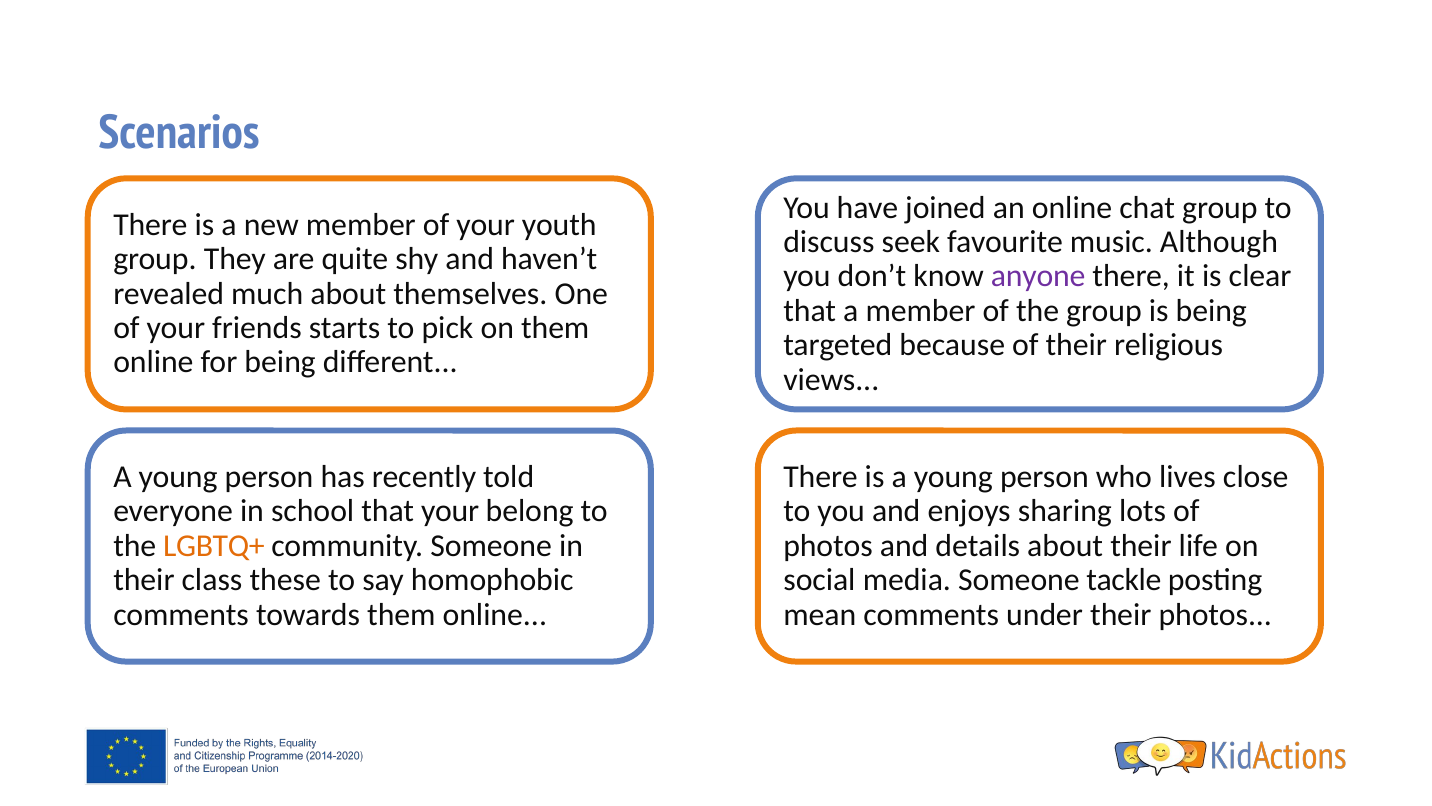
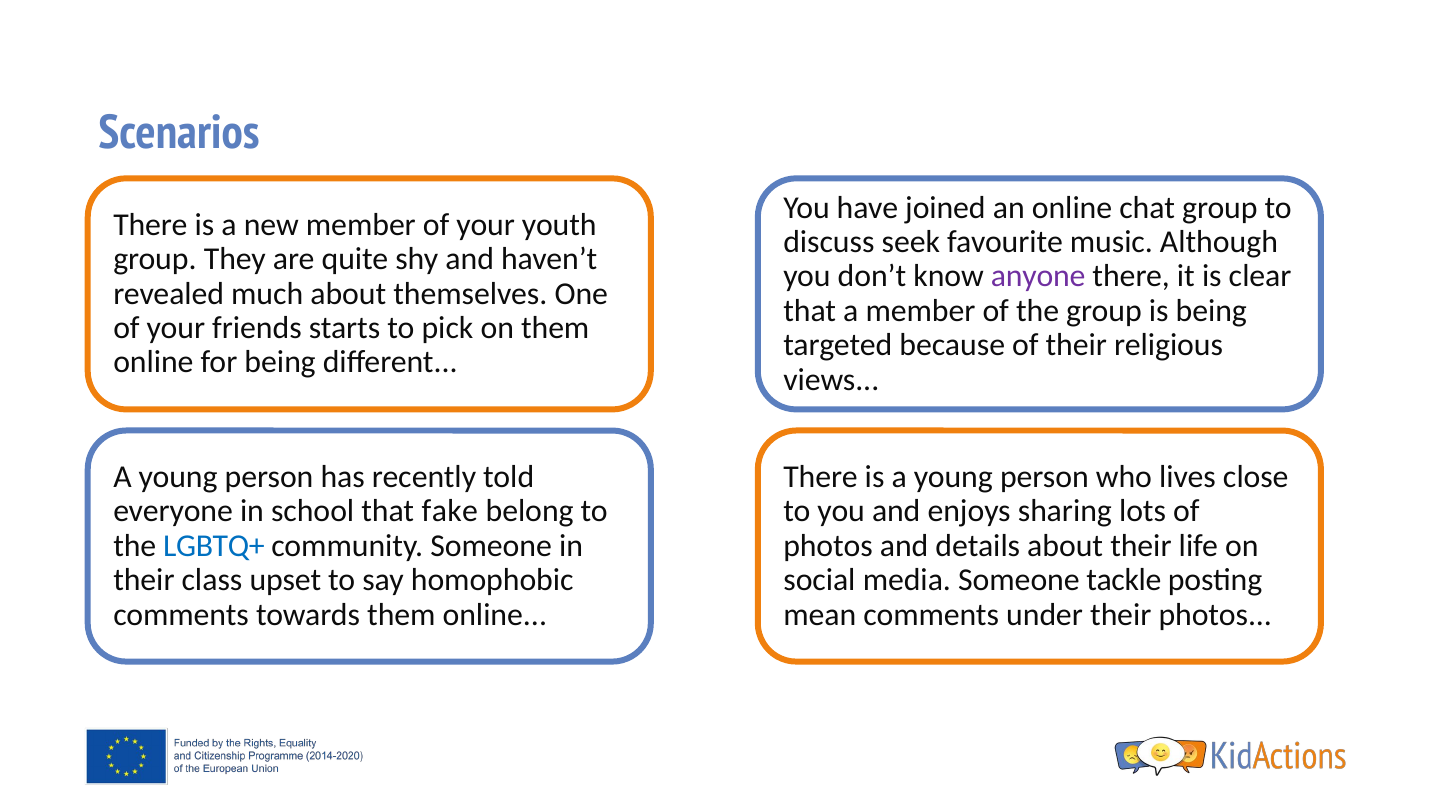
that your: your -> fake (450, 511)
LGBTQ+ colour: orange -> blue (214, 546)
these: these -> upset (285, 580)
